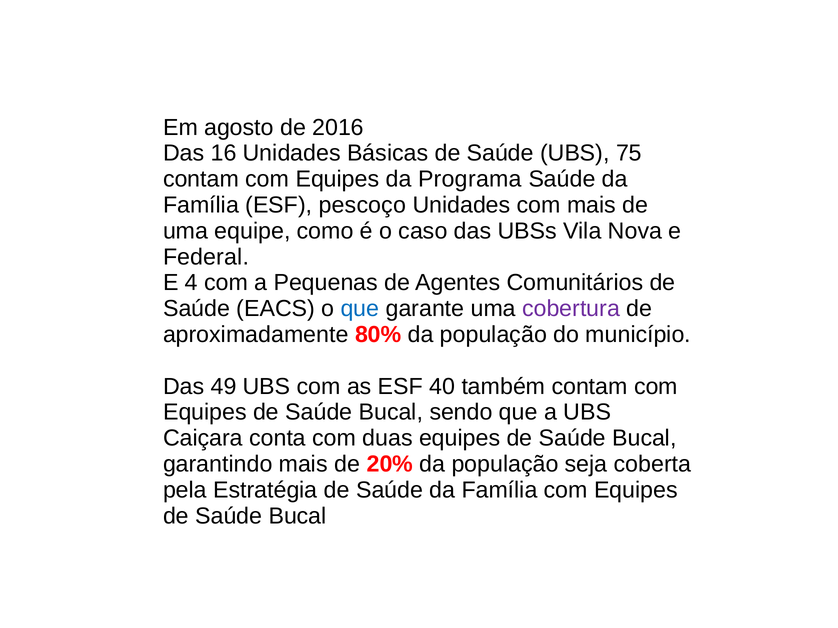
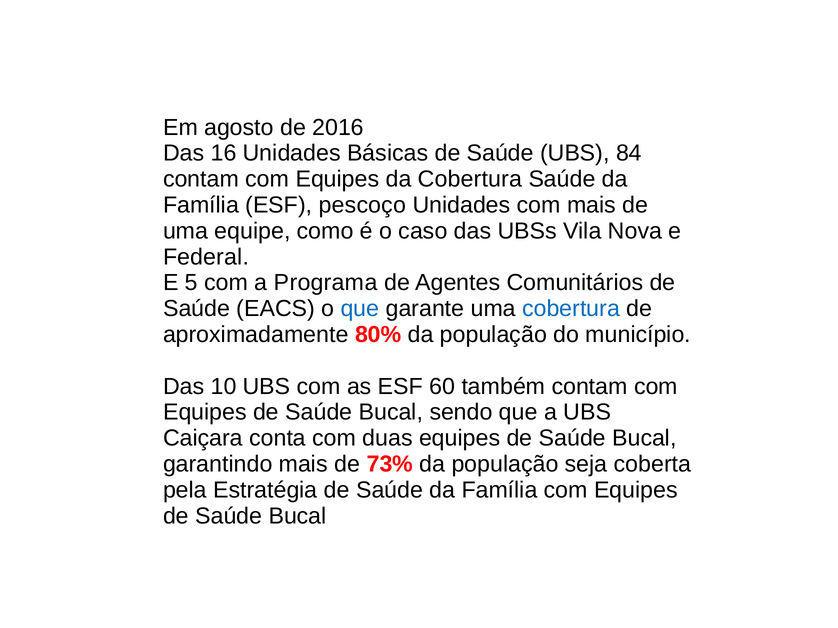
75: 75 -> 84 (629, 153)
da Programa: Programa -> Cobertura (470, 179)
4: 4 -> 5 (191, 283)
Pequenas: Pequenas -> Programa (326, 283)
cobertura colour: purple -> blue (571, 309)
49: 49 -> 10 (224, 387)
40: 40 -> 60 (442, 387)
20%: 20% -> 73% (390, 464)
